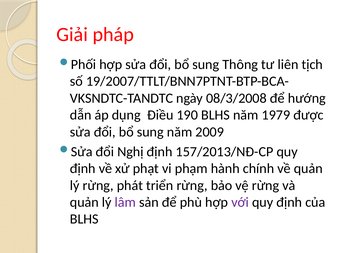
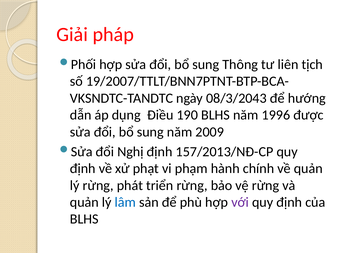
08/3/2008: 08/3/2008 -> 08/3/2043 (236, 98)
1979: 1979 -> 1996 (276, 115)
lâm colour: purple -> blue (125, 203)
